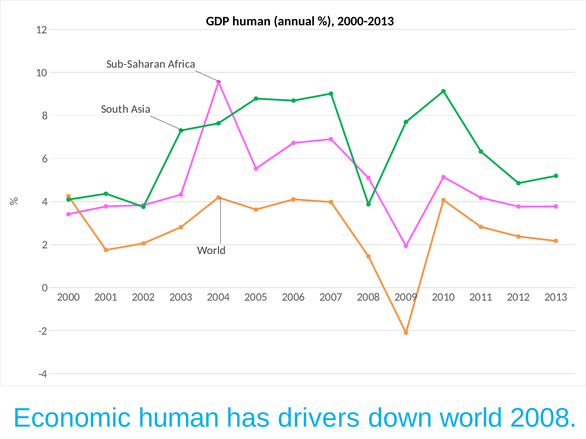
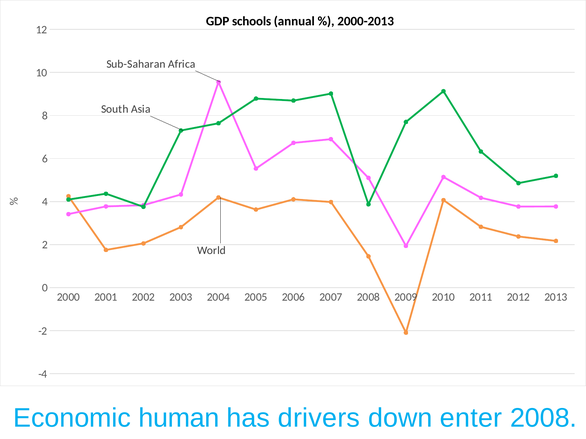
GDP human: human -> schools (252, 21)
down world: world -> enter (471, 418)
